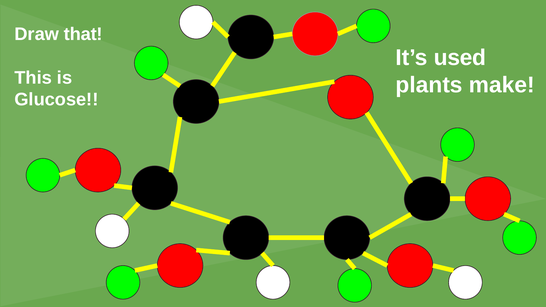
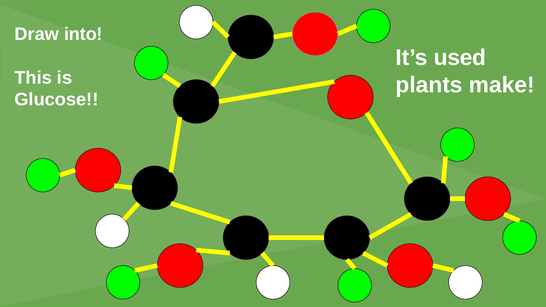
that: that -> into (83, 34)
